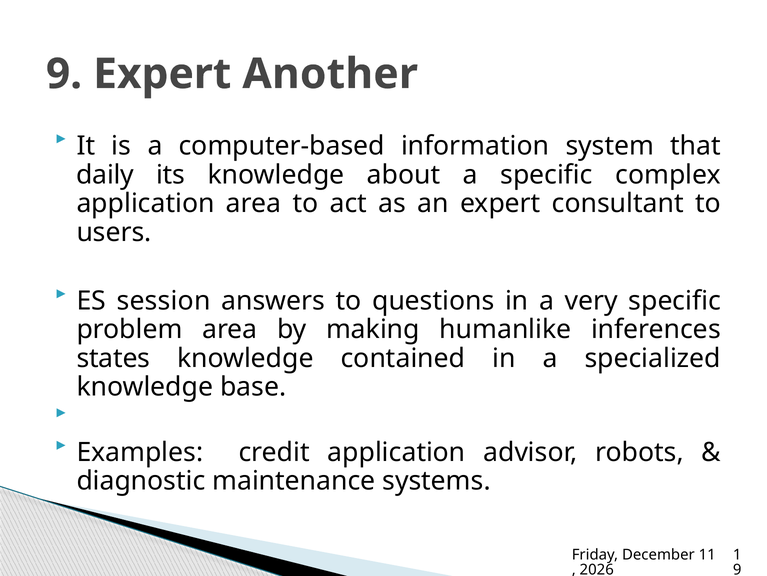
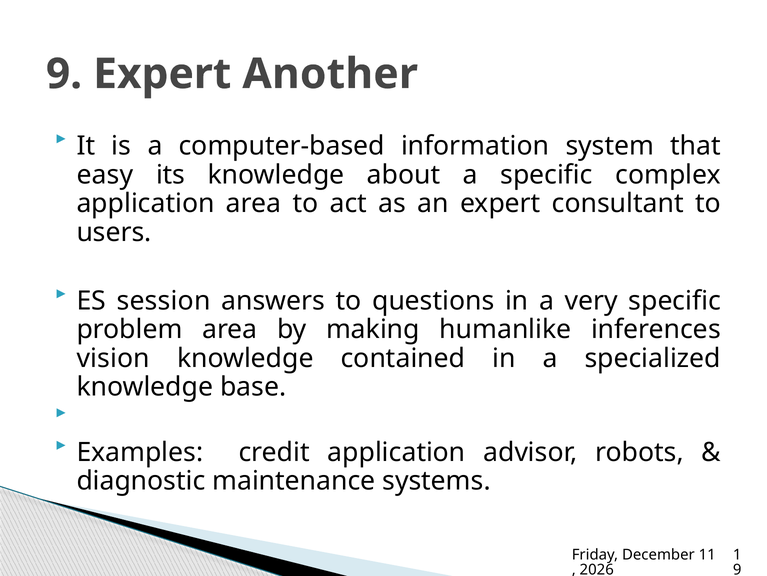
daily: daily -> easy (105, 175)
states: states -> vision (113, 358)
